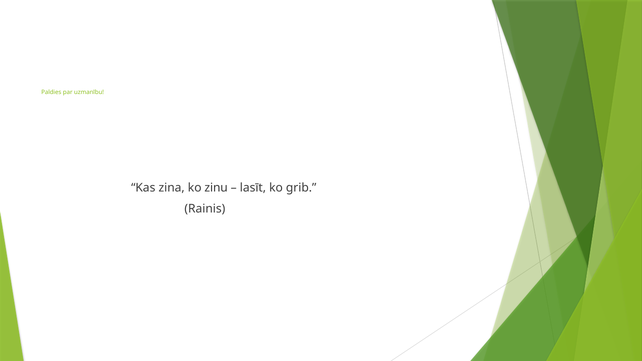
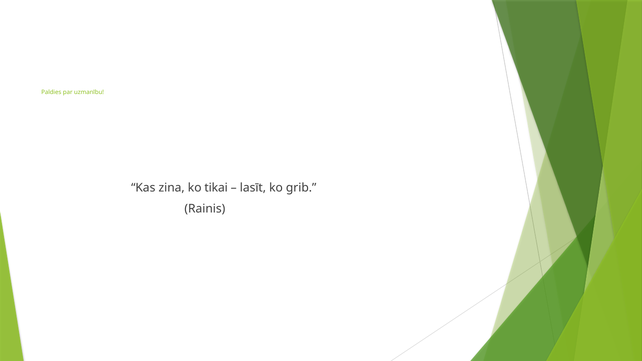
zinu: zinu -> tikai (216, 188)
